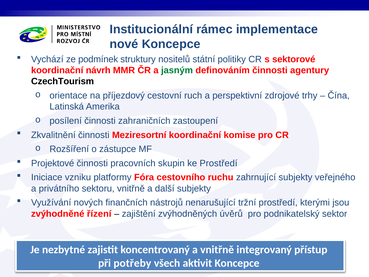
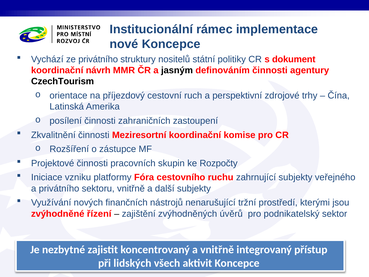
ze podmínek: podmínek -> privátního (98, 59)
sektorové: sektorové -> dokument (294, 59)
jasným colour: green -> black (177, 70)
ke Prostředí: Prostředí -> Rozpočty (219, 163)
potřeby: potřeby -> lidských (132, 263)
